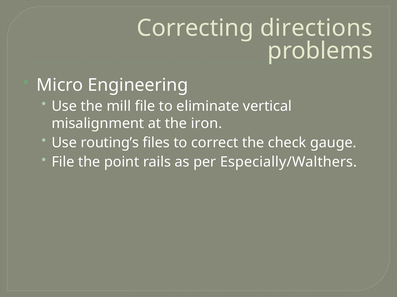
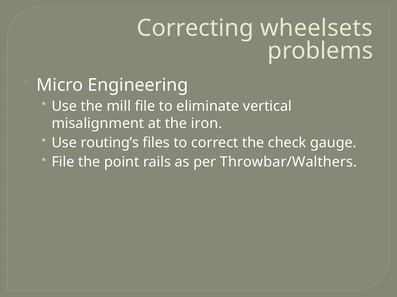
directions: directions -> wheelsets (316, 28)
Especially/Walthers: Especially/Walthers -> Throwbar/Walthers (289, 162)
